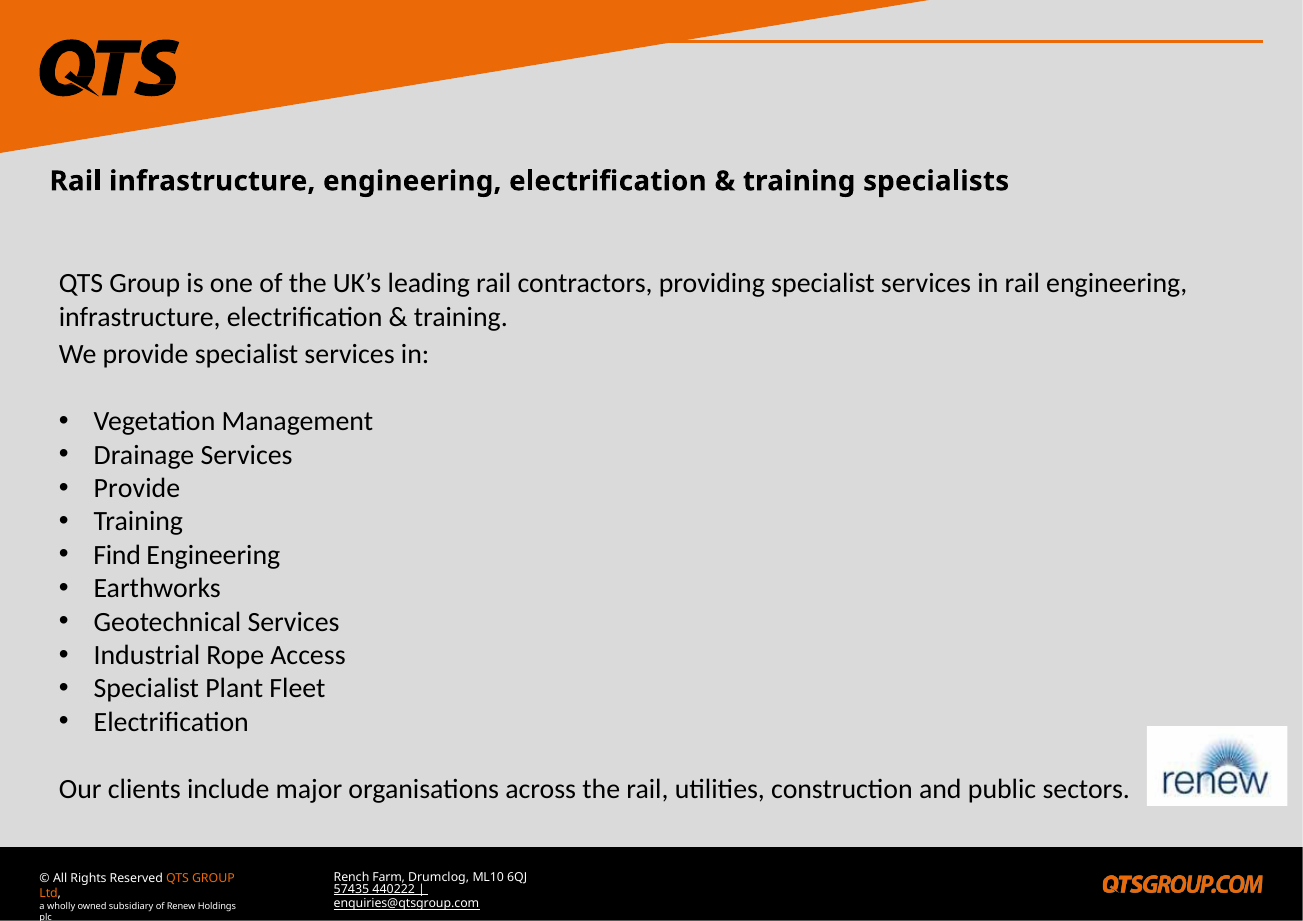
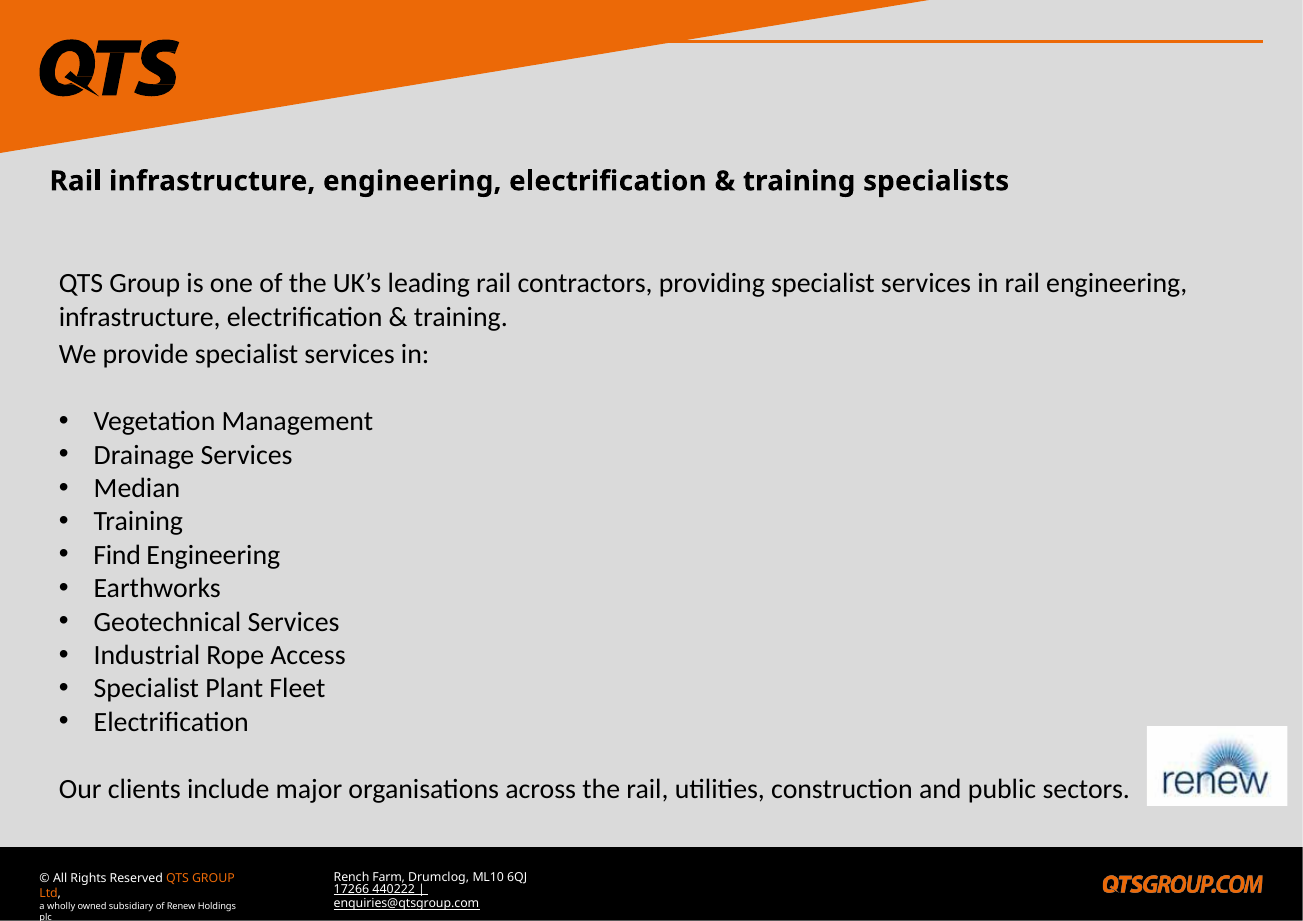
Provide: Provide -> Median (137, 489)
57435: 57435 -> 17266 (351, 890)
